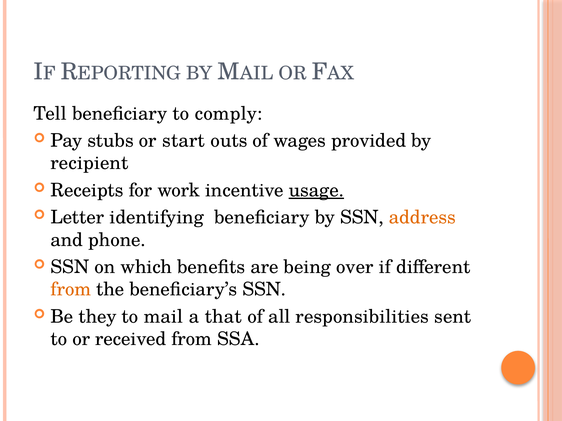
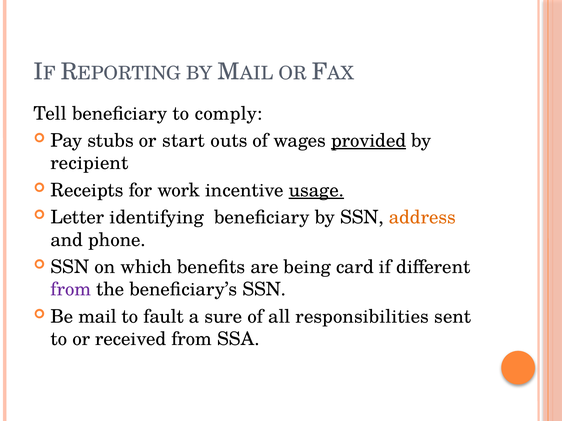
provided underline: none -> present (369, 141)
over: over -> card (355, 267)
from colour: orange -> purple (71, 290)
they: they -> mail (98, 317)
mail: mail -> fault (164, 317)
that: that -> sure (223, 317)
